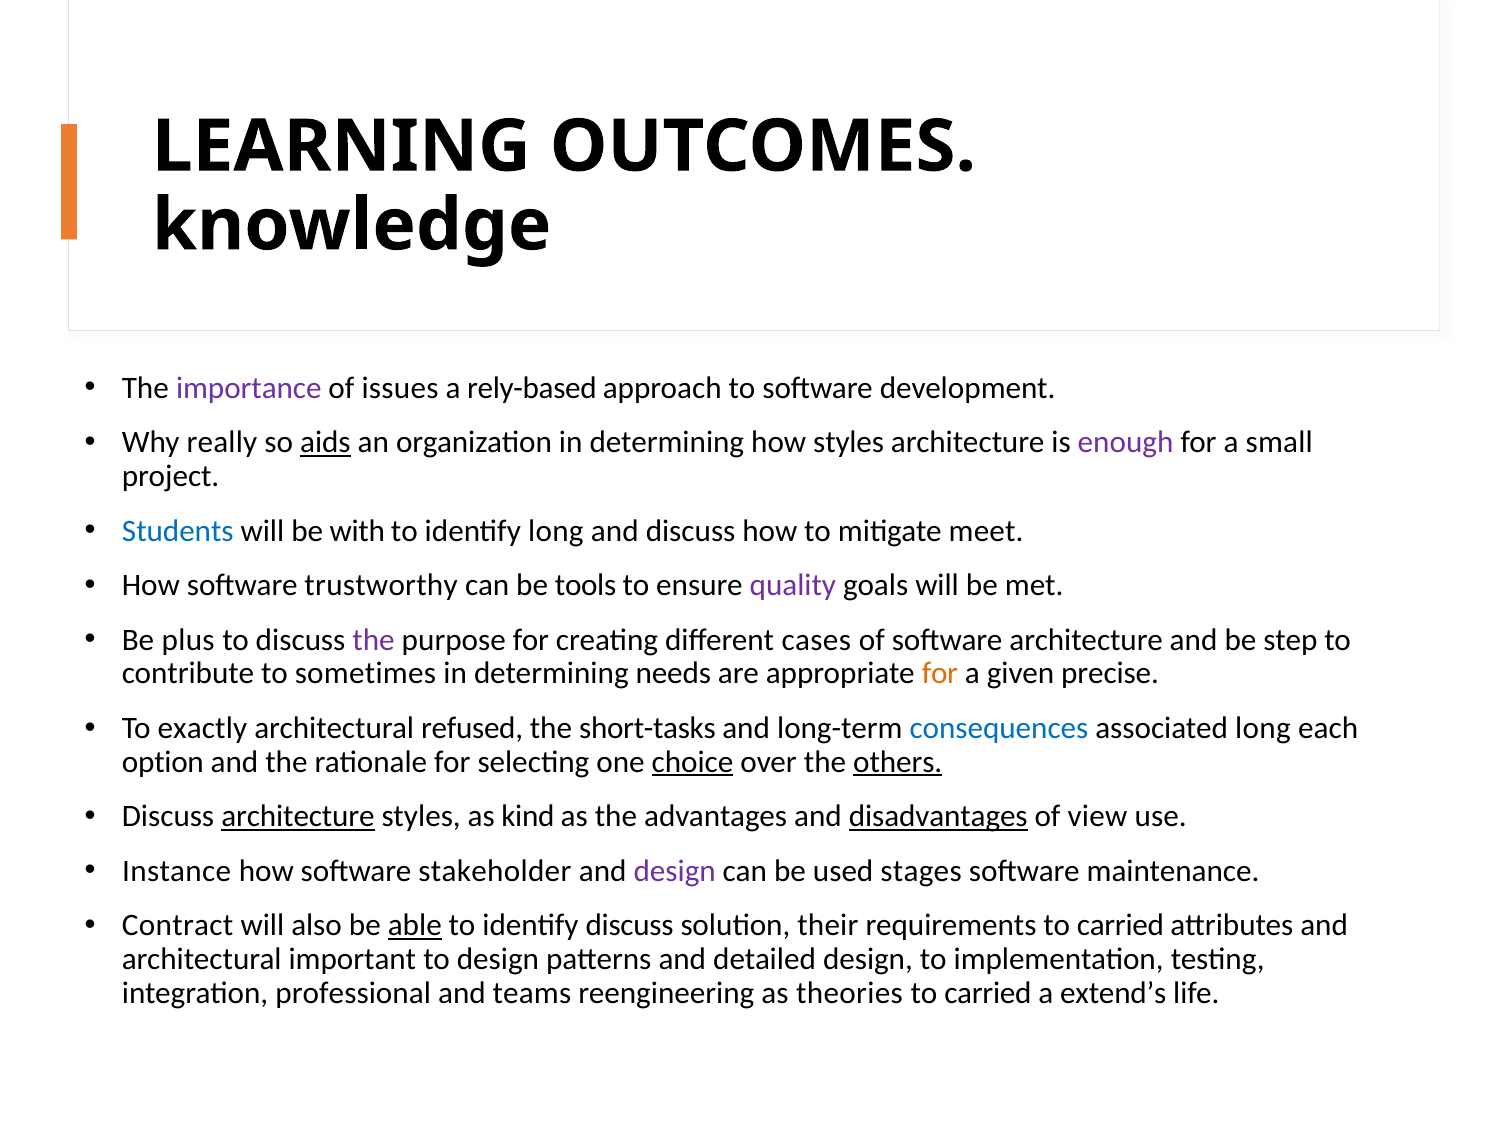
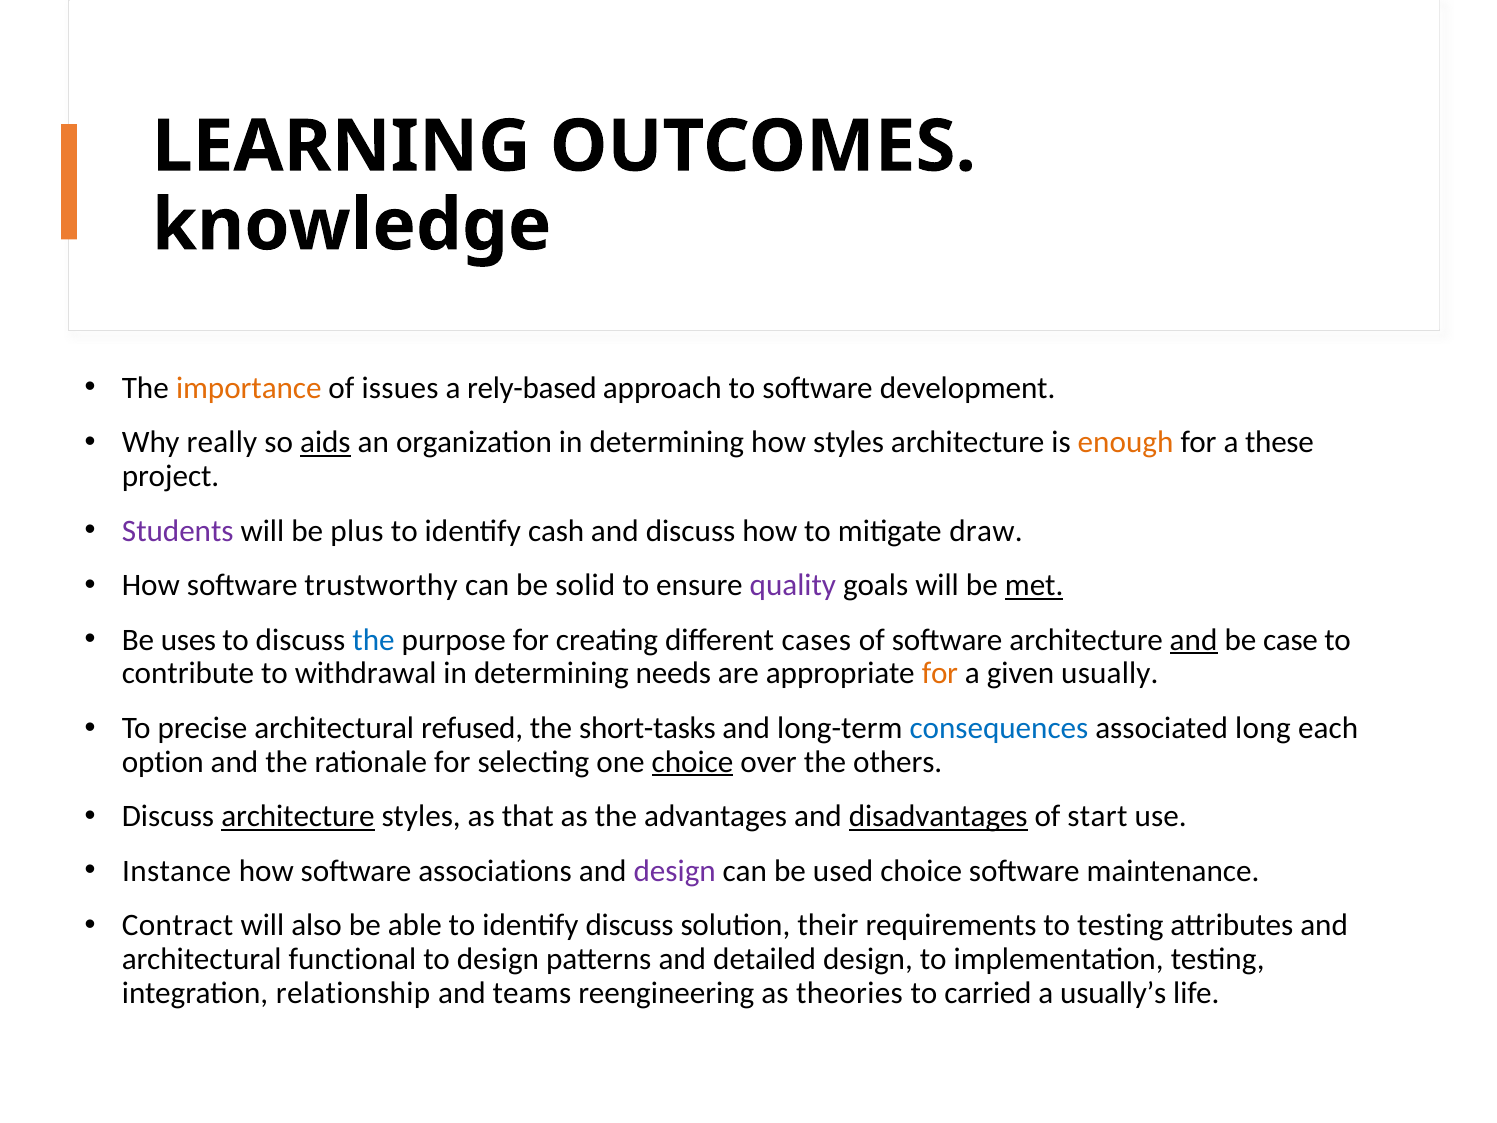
importance colour: purple -> orange (249, 388)
enough colour: purple -> orange (1126, 442)
small: small -> these (1279, 442)
Students colour: blue -> purple (178, 531)
with: with -> plus (357, 531)
identify long: long -> cash (556, 531)
meet: meet -> draw (986, 531)
tools: tools -> solid (585, 585)
met underline: none -> present (1034, 585)
plus: plus -> uses (188, 640)
the colour: purple -> blue (374, 640)
and underline: none -> present (1194, 640)
step: step -> case (1290, 640)
sometimes: sometimes -> withdrawal (366, 673)
precise: precise -> usually (1110, 673)
exactly: exactly -> precise (203, 728)
others underline: present -> none (898, 762)
kind: kind -> that (528, 816)
view: view -> start (1097, 816)
stakeholder: stakeholder -> associations (495, 871)
used stages: stages -> choice (921, 871)
able underline: present -> none (415, 925)
requirements to carried: carried -> testing (1120, 925)
important: important -> functional (352, 959)
professional: professional -> relationship (353, 993)
extend’s: extend’s -> usually’s (1113, 993)
